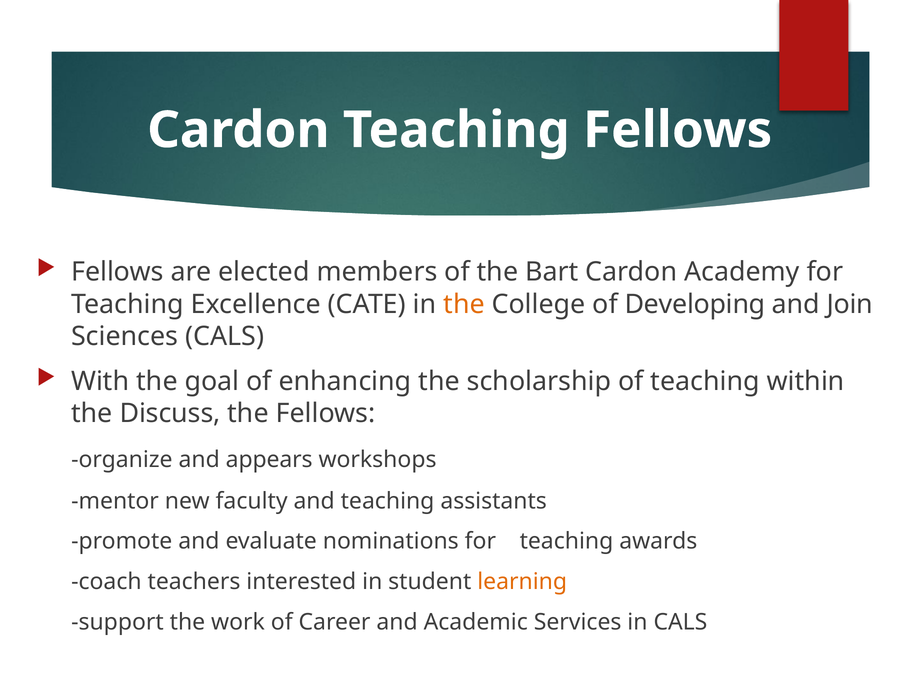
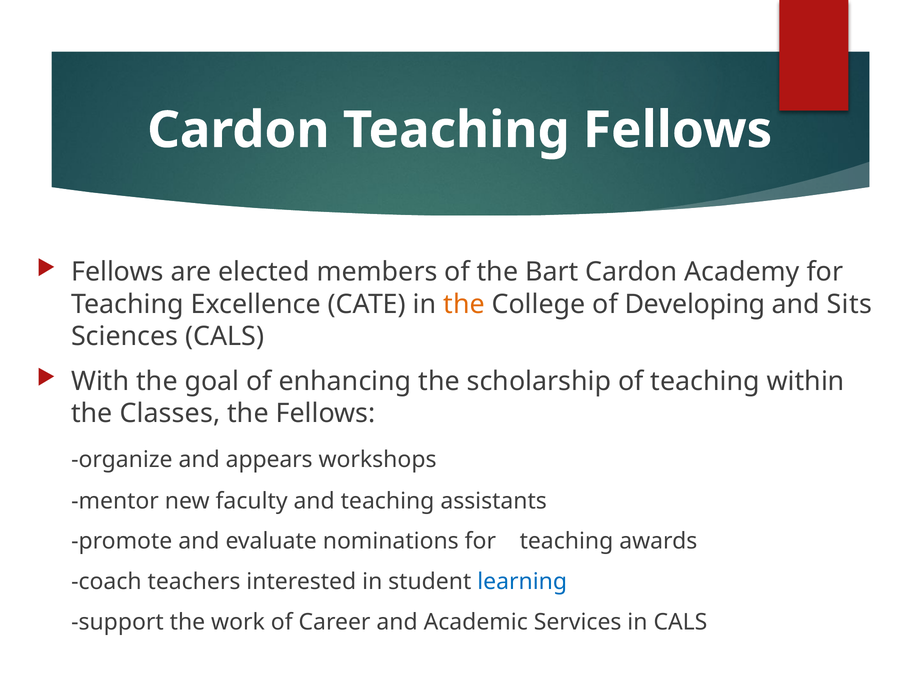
Join: Join -> Sits (849, 304)
Discuss: Discuss -> Classes (170, 414)
learning colour: orange -> blue (522, 582)
